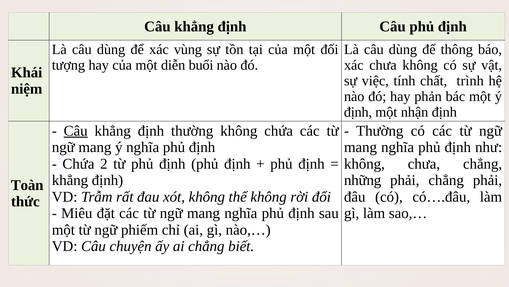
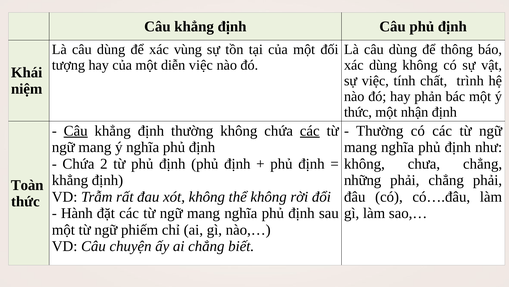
diễn buổi: buổi -> việc (201, 65)
xác chưa: chưa -> dùng (383, 65)
định: định -> thức (358, 112)
các underline: none -> present (310, 130)
Miêu: Miêu -> Hành (77, 213)
